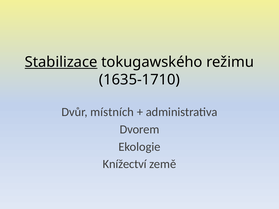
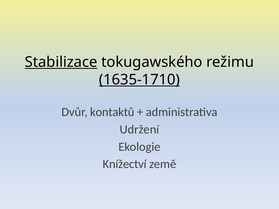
1635-1710 underline: none -> present (139, 80)
místních: místních -> kontaktů (112, 112)
Dvorem: Dvorem -> Udržení (139, 130)
